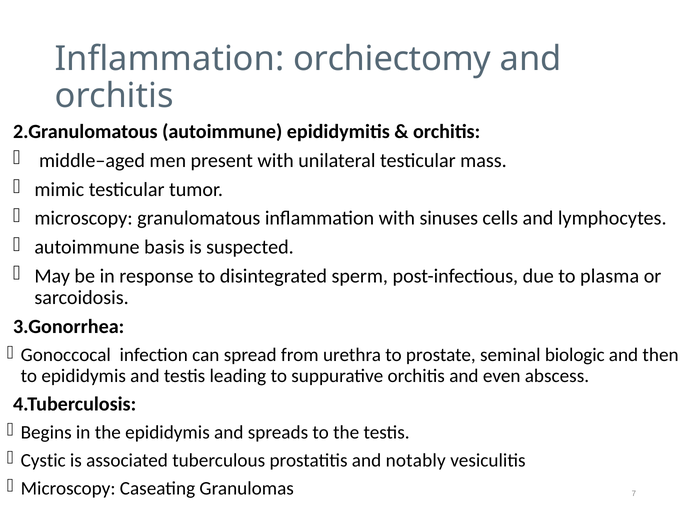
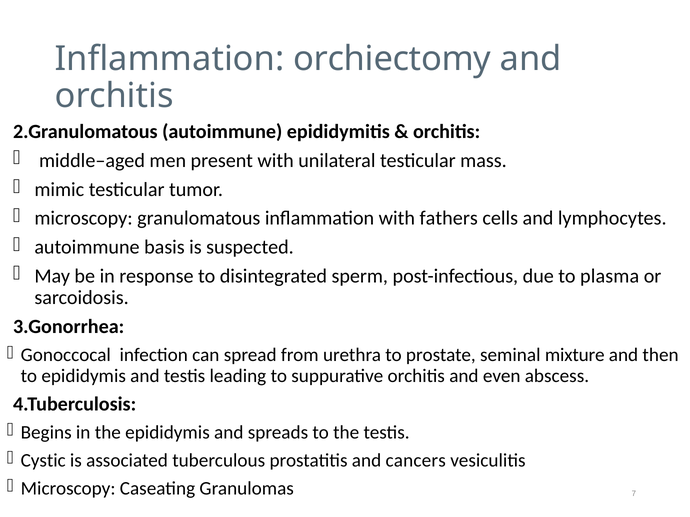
sinuses: sinuses -> fathers (449, 219)
biologic: biologic -> mixture (575, 355)
notably: notably -> cancers (416, 461)
